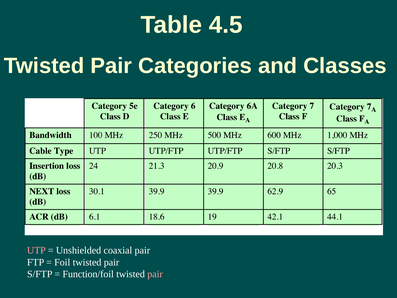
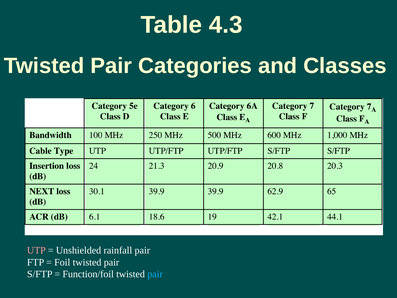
4.5: 4.5 -> 4.3 (226, 25)
coaxial: coaxial -> rainfall (118, 250)
pair colour: pink -> light blue (155, 274)
